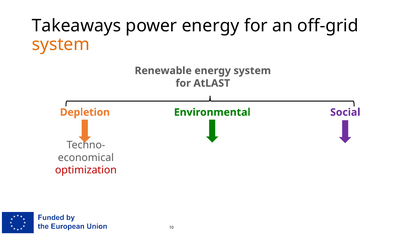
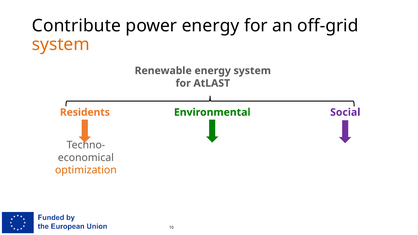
Takeaways: Takeaways -> Contribute (76, 26)
Depletion: Depletion -> Residents (85, 112)
optimization colour: red -> orange (86, 170)
